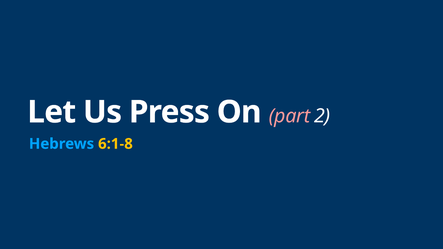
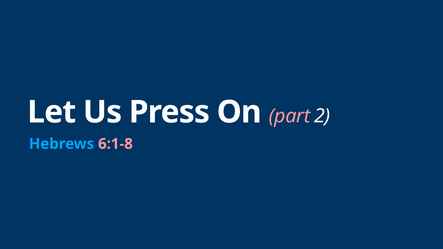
6:1-8 colour: yellow -> pink (115, 144)
